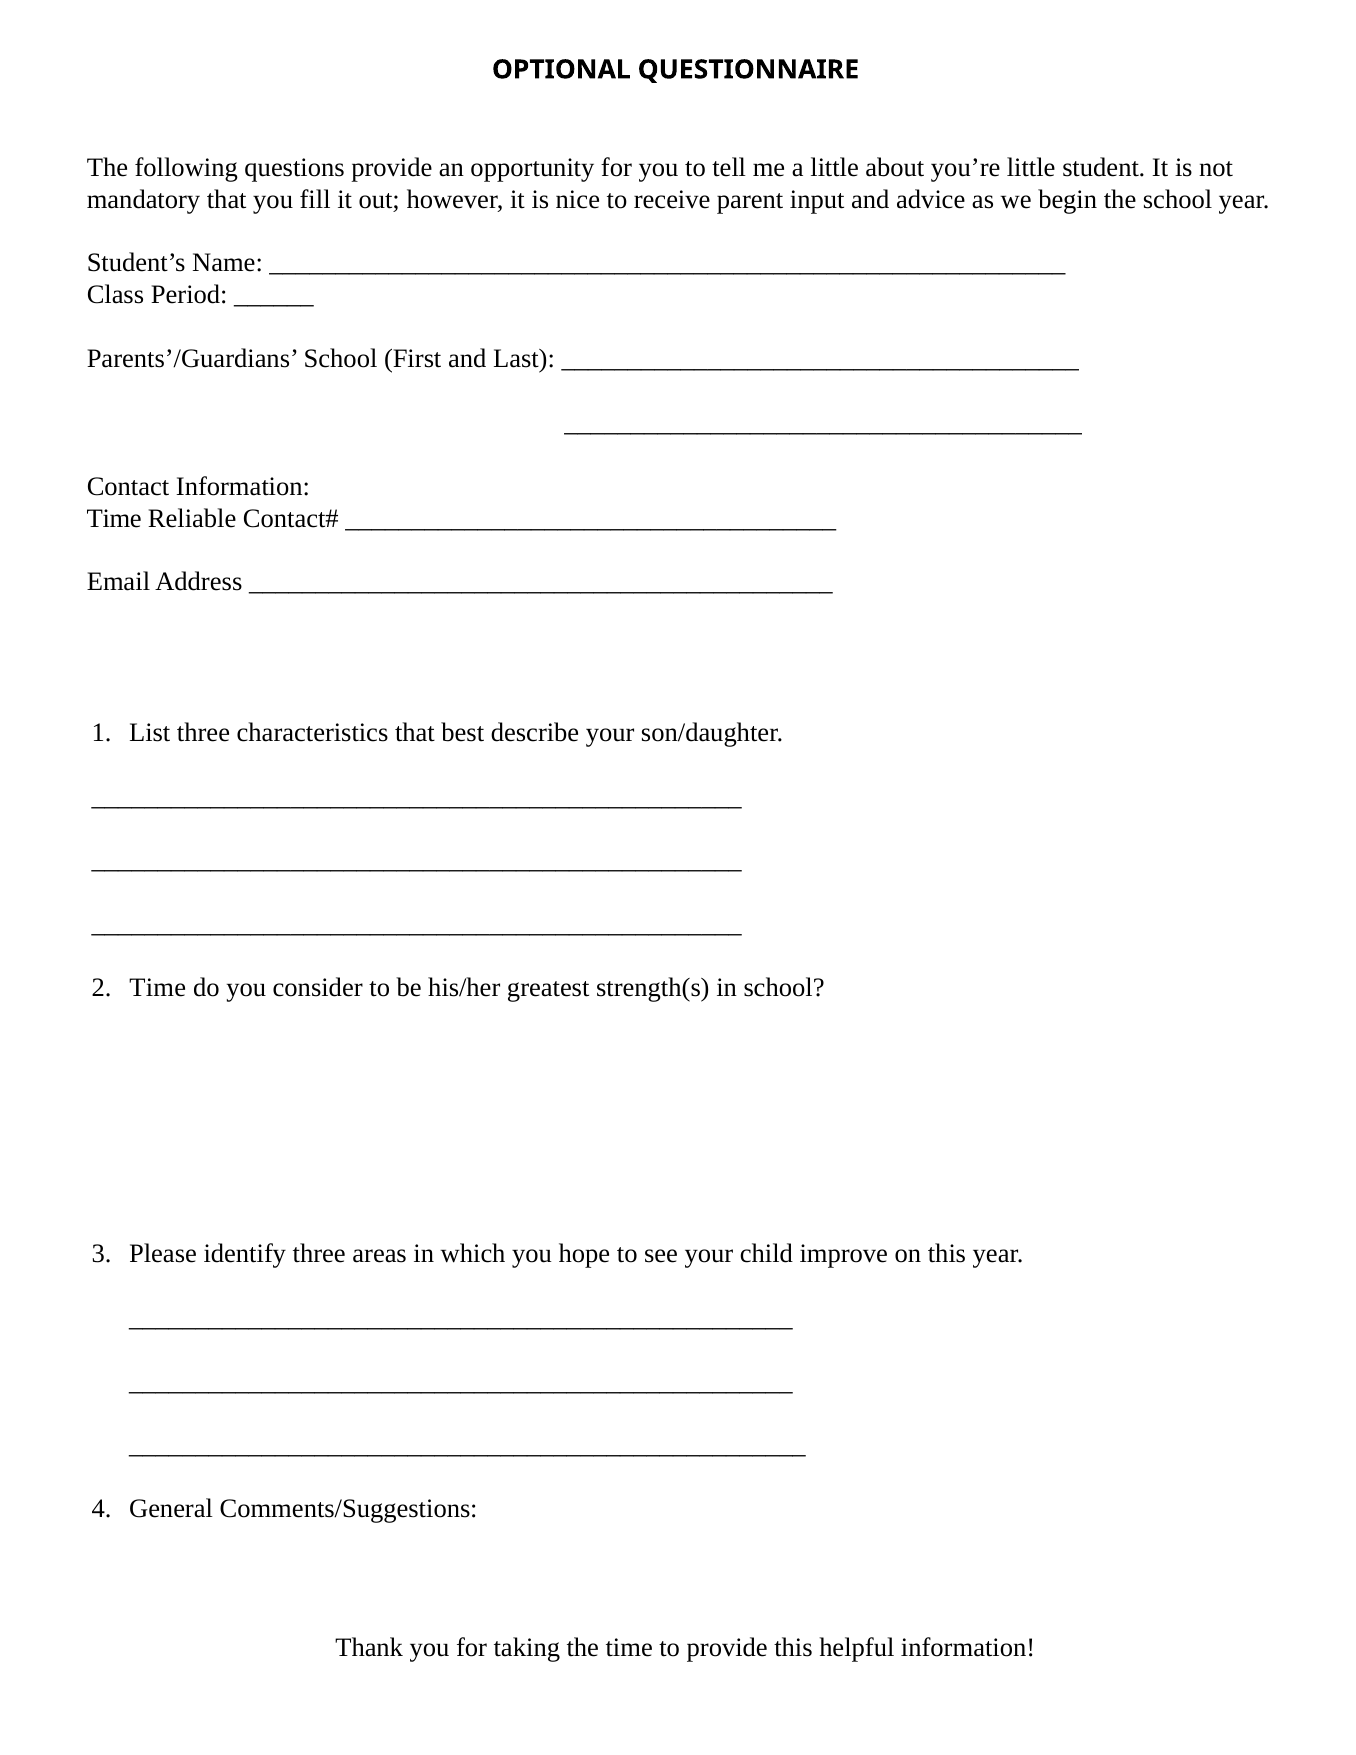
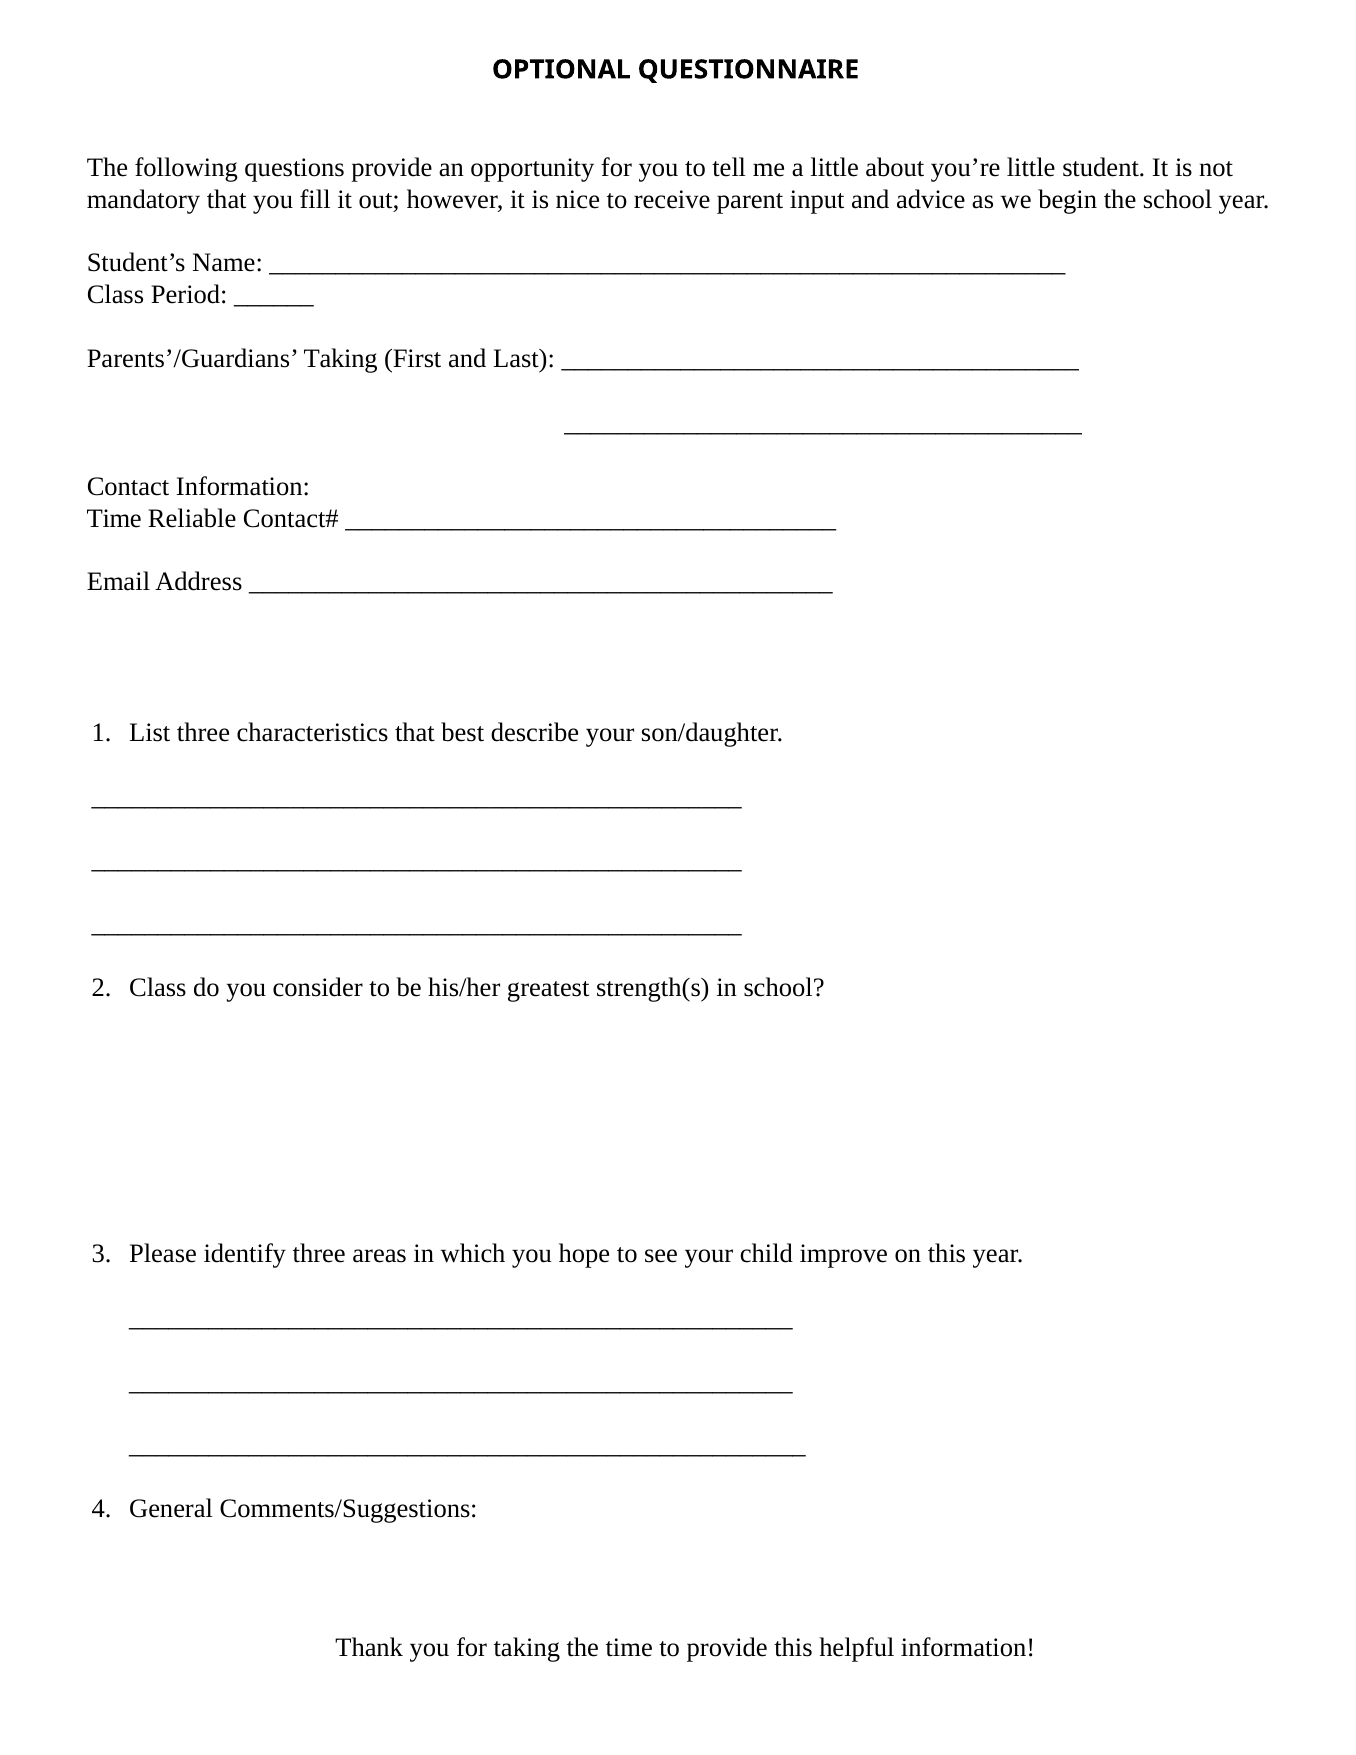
Parents’/Guardians School: School -> Taking (341, 359)
Time: Time -> Class (158, 988)
